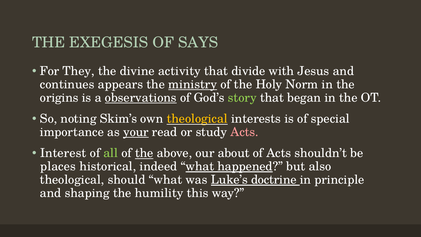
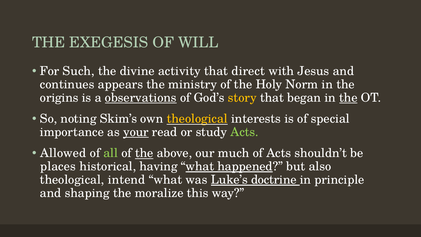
SAYS: SAYS -> WILL (198, 42)
They: They -> Such (79, 71)
divide: divide -> direct (248, 71)
ministry underline: present -> none (193, 84)
story colour: light green -> yellow (242, 98)
the underline: none -> present (348, 98)
Acts colour: pink -> light green (245, 132)
Interest: Interest -> Allowed (63, 153)
about: about -> much (234, 153)
indeed: indeed -> having (158, 166)
should: should -> intend (127, 180)
humility: humility -> moralize (159, 193)
